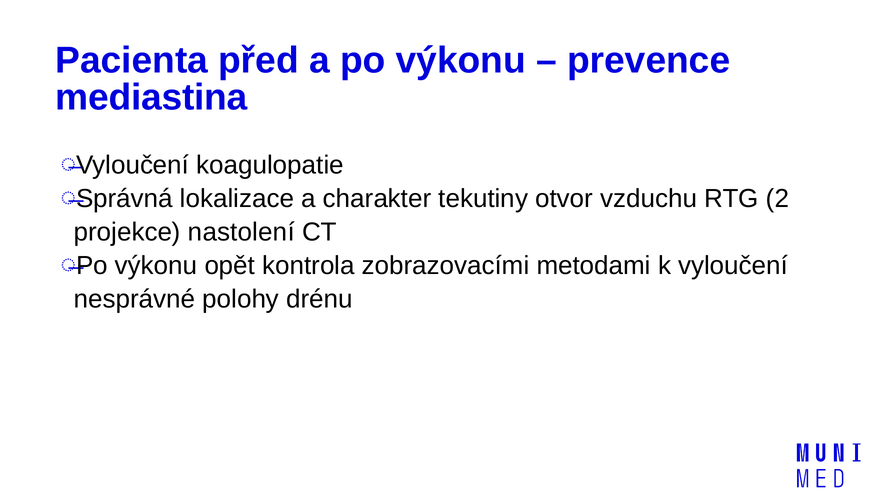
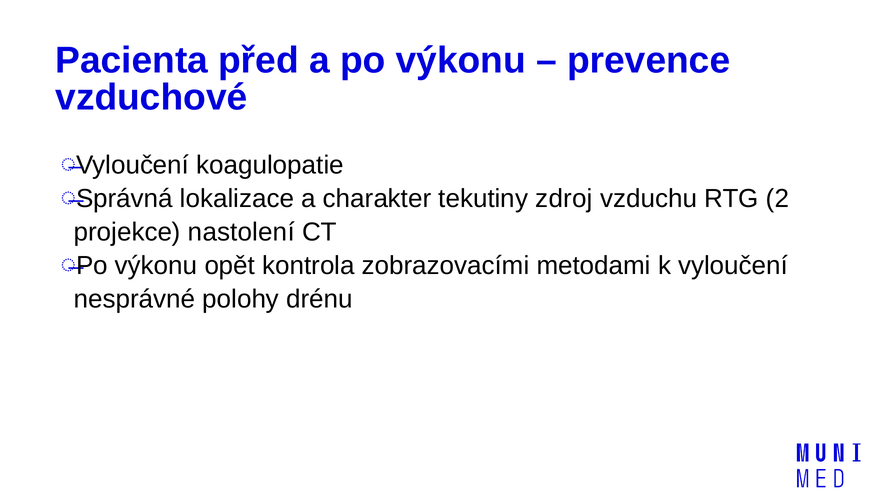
mediastina: mediastina -> vzduchové (151, 97)
otvor: otvor -> zdroj (564, 198)
